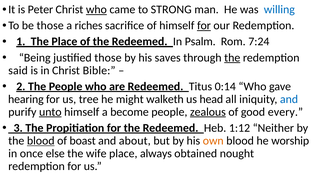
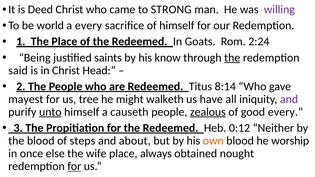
Peter: Peter -> Deed (40, 10)
who underline: present -> none (96, 10)
willing colour: blue -> purple (279, 10)
be those: those -> world (50, 26)
a riches: riches -> every (88, 26)
for underline: present -> none (204, 26)
Psalm: Psalm -> Goats (200, 42)
7:24: 7:24 -> 2:24 (259, 42)
justified those: those -> saints (108, 58)
saves: saves -> know (168, 58)
Bible: Bible -> Head (99, 70)
0:14: 0:14 -> 8:14 (225, 86)
hearing: hearing -> mayest (26, 99)
head: head -> have (211, 99)
and colour: blue -> purple (289, 99)
become: become -> causeth (129, 112)
1:12: 1:12 -> 0:12 (239, 128)
blood underline: present -> none (41, 141)
boast: boast -> steps (83, 141)
for underline: none -> present (74, 166)
